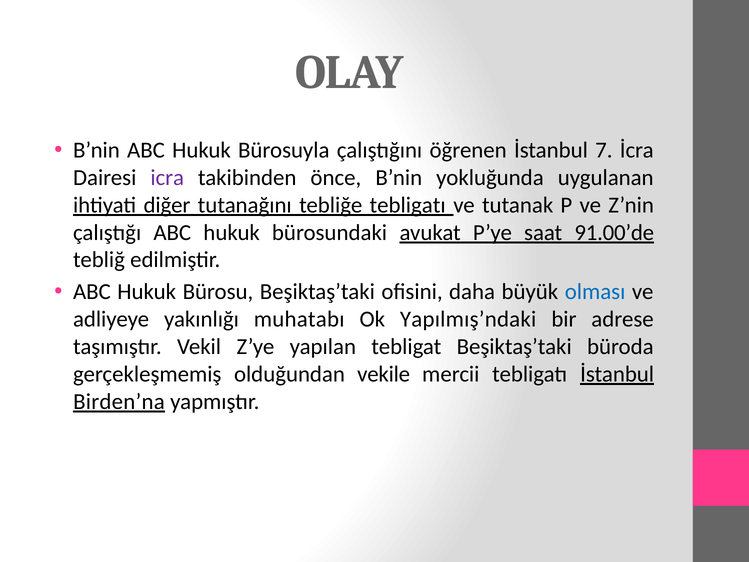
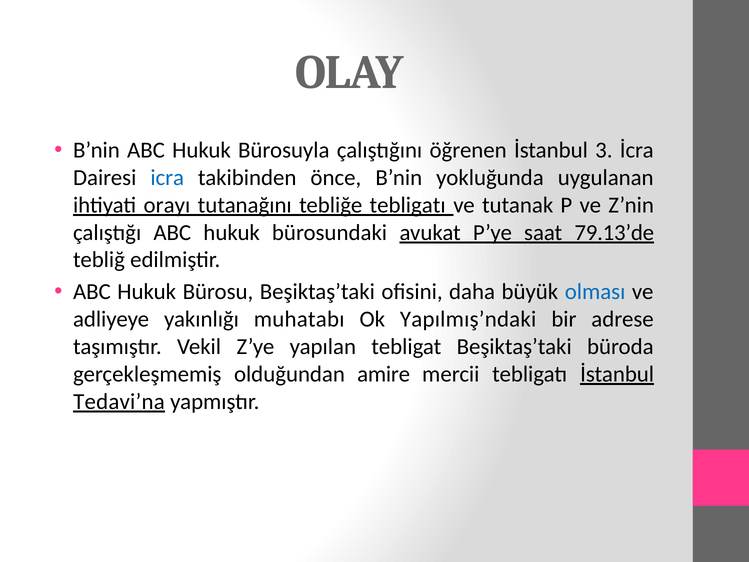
7: 7 -> 3 (604, 150)
icra colour: purple -> blue (167, 178)
diğer: diğer -> orayı (167, 205)
91.00’de: 91.00’de -> 79.13’de (614, 232)
vekile: vekile -> amire (384, 374)
Birden’na: Birden’na -> Tedavi’na (119, 402)
